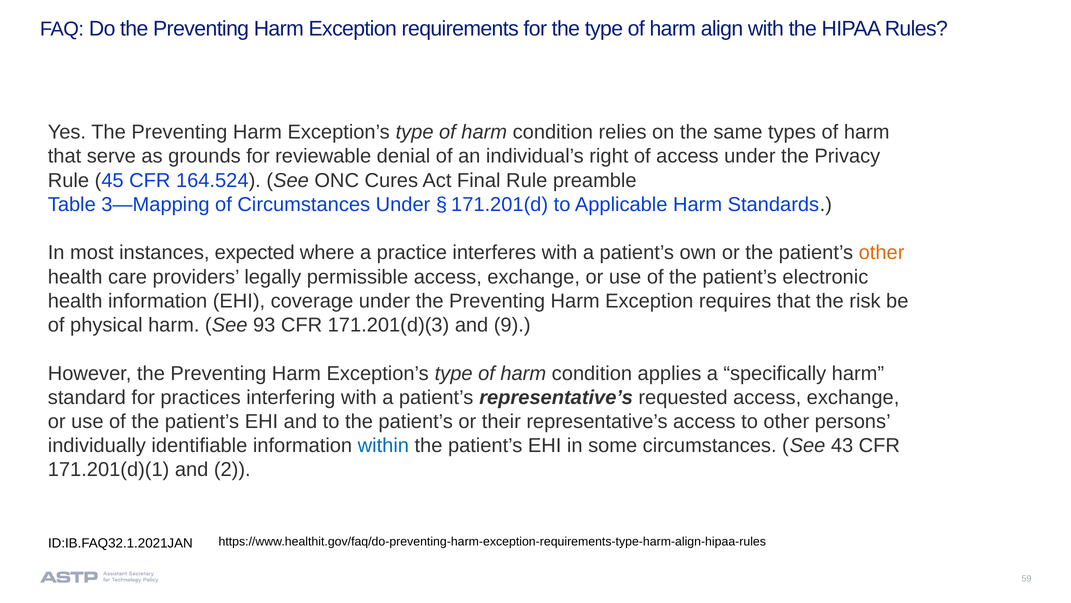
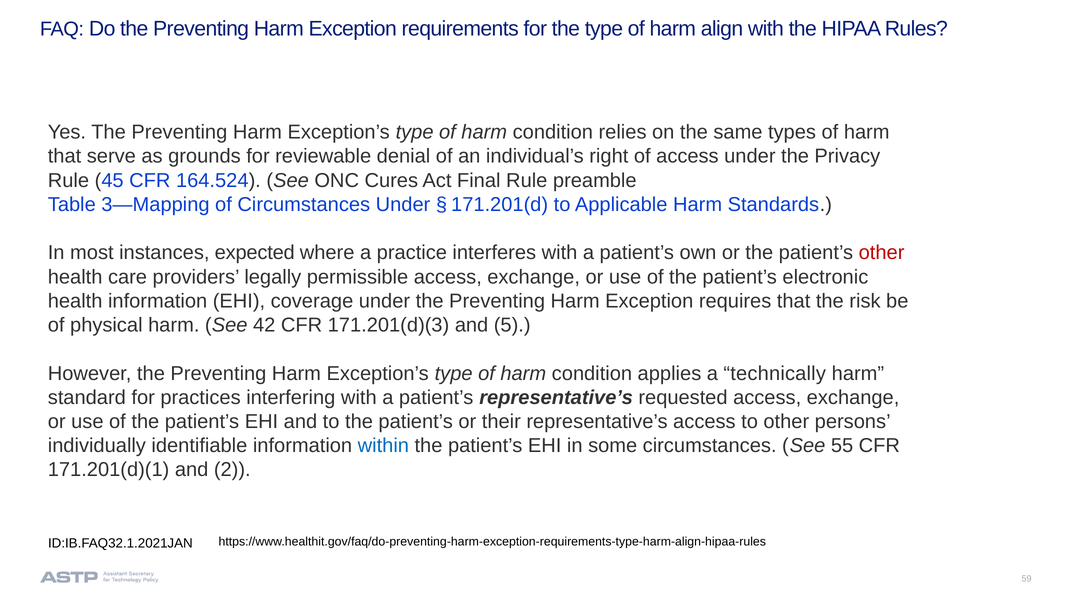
other colour: orange -> red (882, 253)
93: 93 -> 42 (264, 325)
9: 9 -> 5 (512, 325)
specifically: specifically -> technically (775, 373)
43: 43 -> 55 (842, 445)
